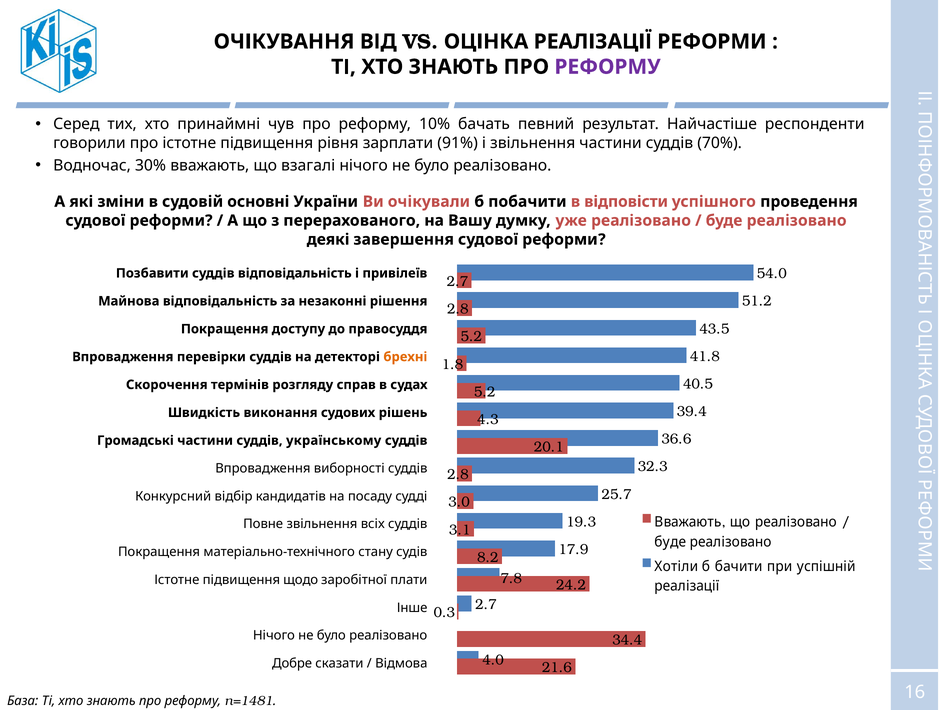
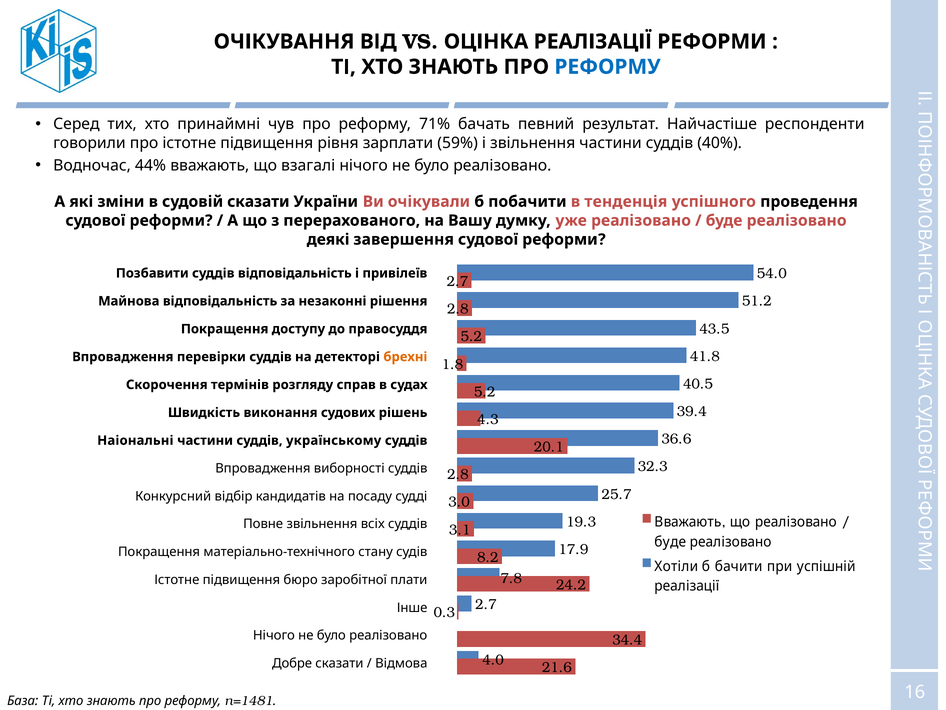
РЕФОРМУ colour: purple -> blue (608, 67)
10%: 10% -> 71% (435, 124)
91%: 91% -> 59% (458, 143)
70%: 70% -> 40% (720, 143)
30%: 30% -> 44% (151, 165)
судовій основні: основні -> сказати (258, 201)
відповісти: відповісти -> тенденція (626, 201)
Громадські: Громадські -> Наіональні (135, 440)
щодо: щодо -> бюро (301, 579)
